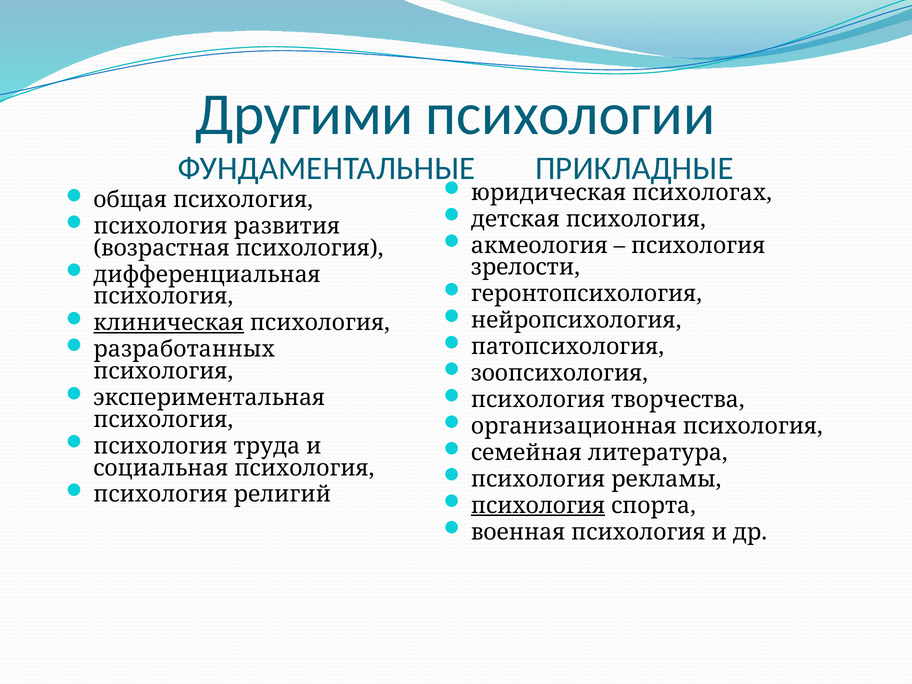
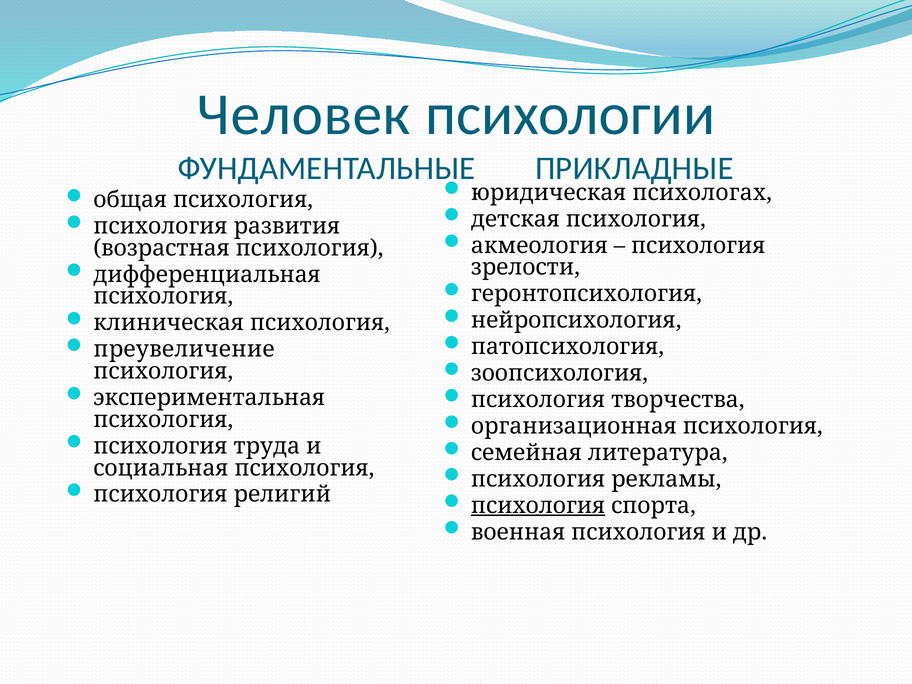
Другими: Другими -> Человек (304, 115)
клиническая underline: present -> none (169, 323)
разработанных: разработанных -> преувеличение (184, 349)
